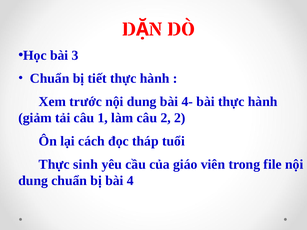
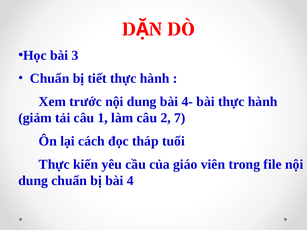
2 2: 2 -> 7 (180, 118)
sinh: sinh -> kiến (86, 164)
